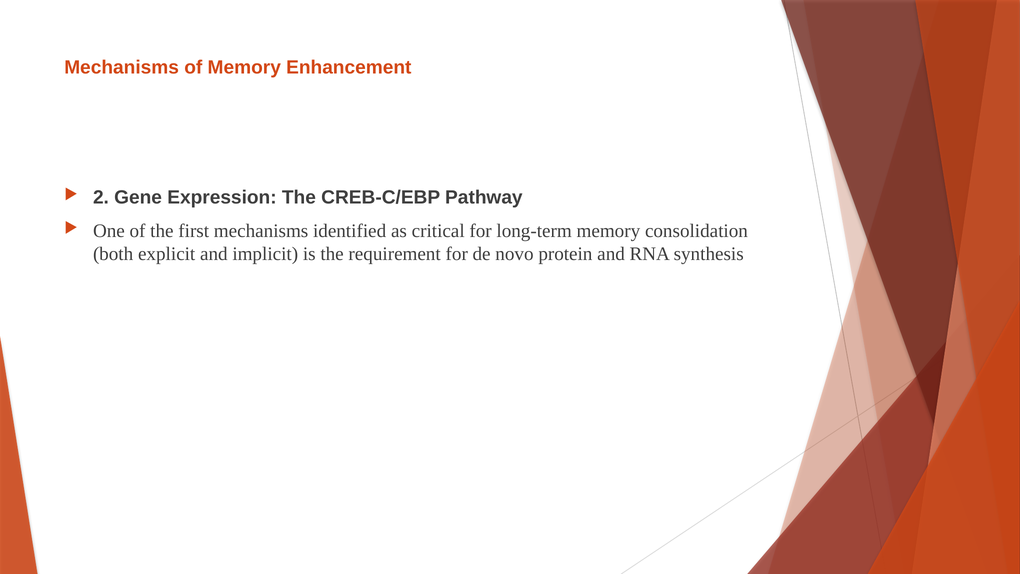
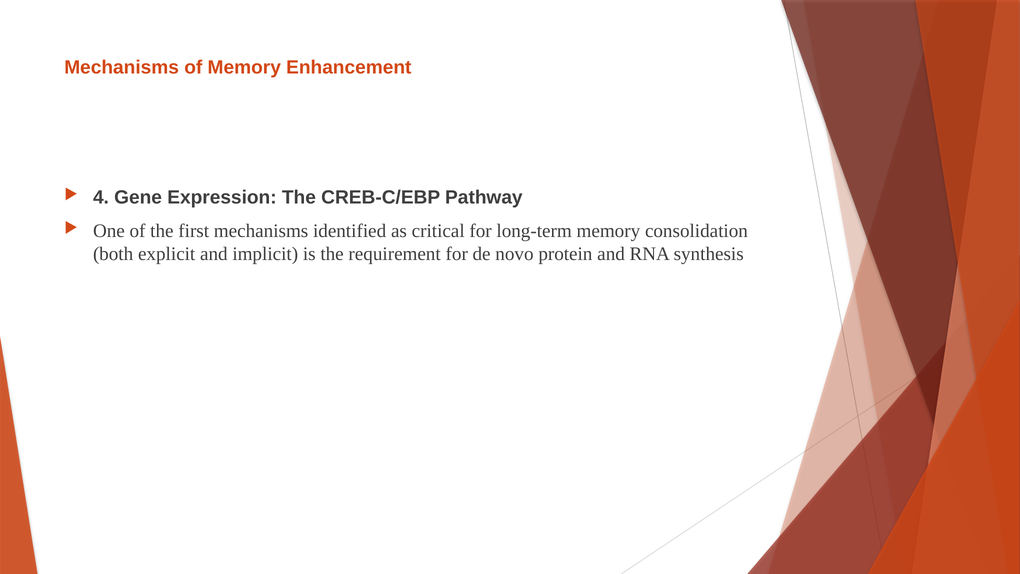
2: 2 -> 4 (101, 197)
